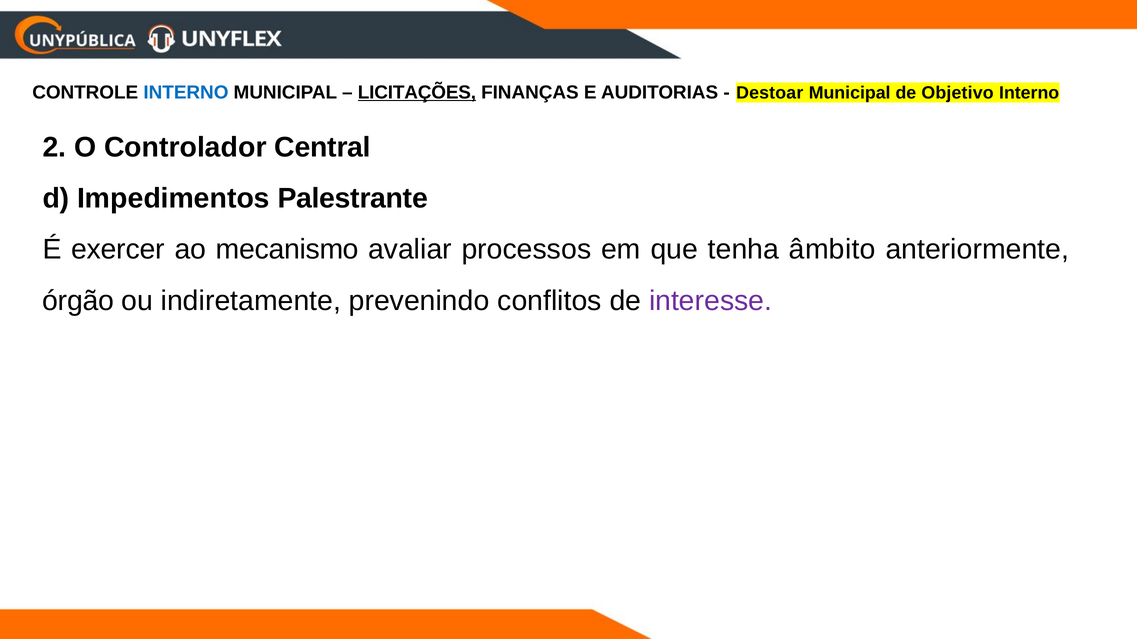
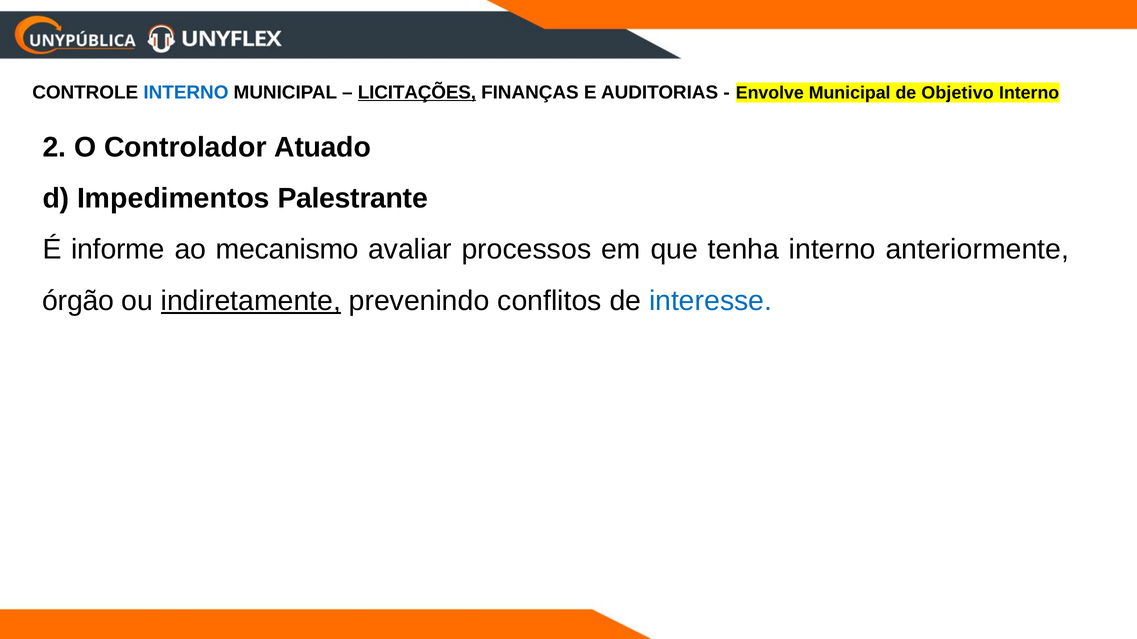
Destoar: Destoar -> Envolve (770, 93)
Central: Central -> Atuado (323, 148)
exercer: exercer -> informe (118, 250)
tenha âmbito: âmbito -> interno (832, 250)
indiretamente underline: none -> present (251, 301)
interesse colour: purple -> blue (711, 301)
